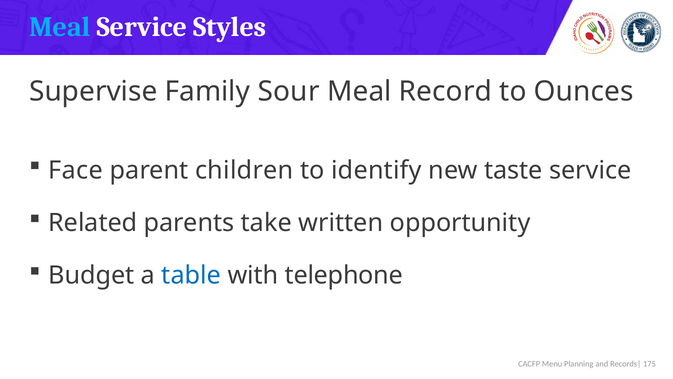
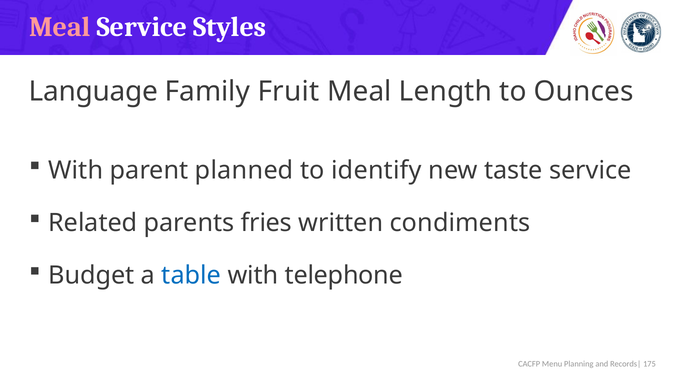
Meal colour: light blue -> pink (60, 27)
Supervise: Supervise -> Language (93, 91)
Sour: Sour -> Fruit (289, 91)
Record: Record -> Length (445, 91)
Face: Face -> With (76, 170)
children: children -> planned (244, 170)
take: take -> fries (266, 223)
opportunity: opportunity -> condiments (460, 223)
